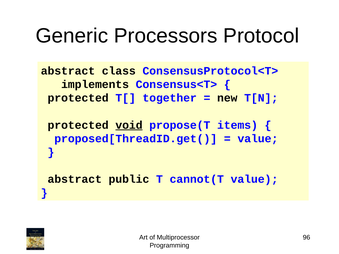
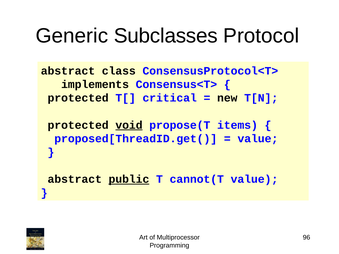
Processors: Processors -> Subclasses (166, 36)
together: together -> critical (170, 98)
public underline: none -> present (129, 179)
